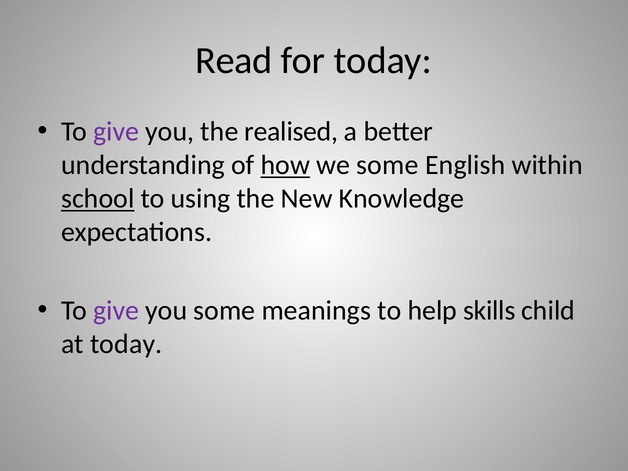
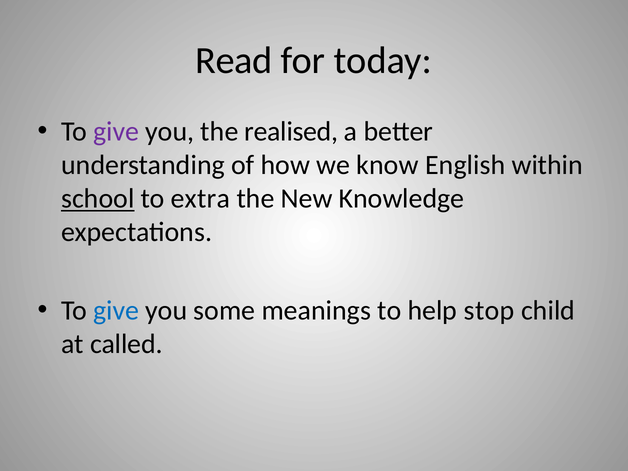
how underline: present -> none (285, 165)
we some: some -> know (388, 165)
using: using -> extra (200, 199)
give colour: purple -> blue (116, 310)
skills: skills -> stop (489, 310)
at today: today -> called (126, 344)
